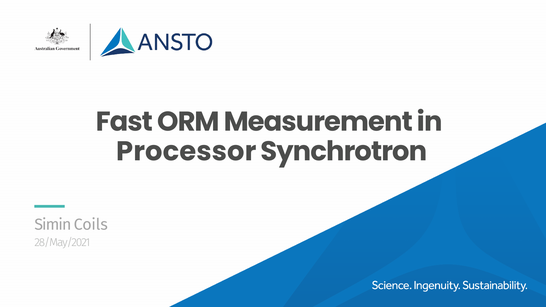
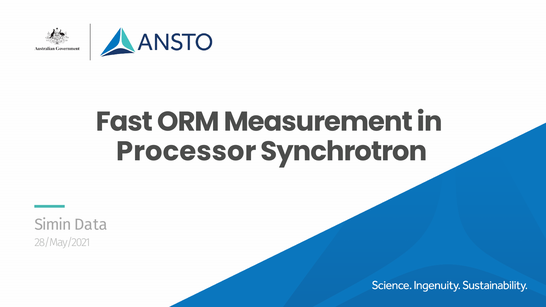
Coils: Coils -> Data (91, 225)
